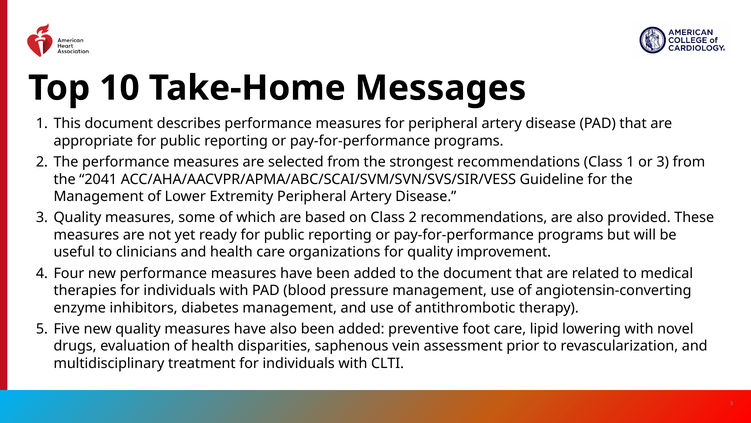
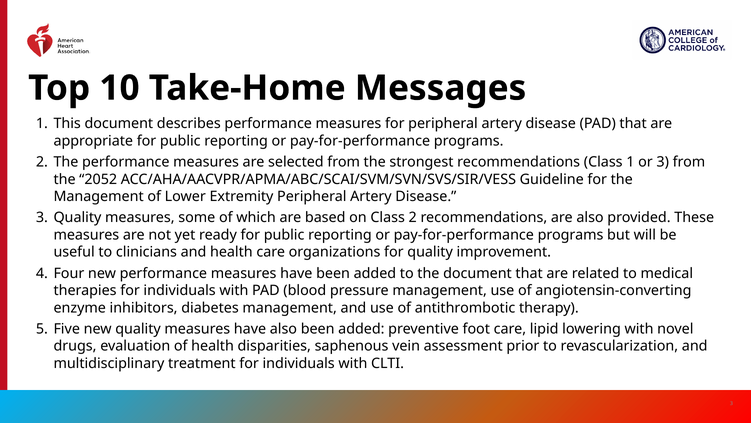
2041: 2041 -> 2052 (98, 179)
